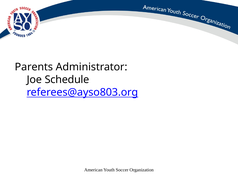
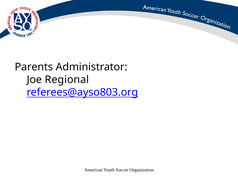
Schedule: Schedule -> Regional (67, 80)
